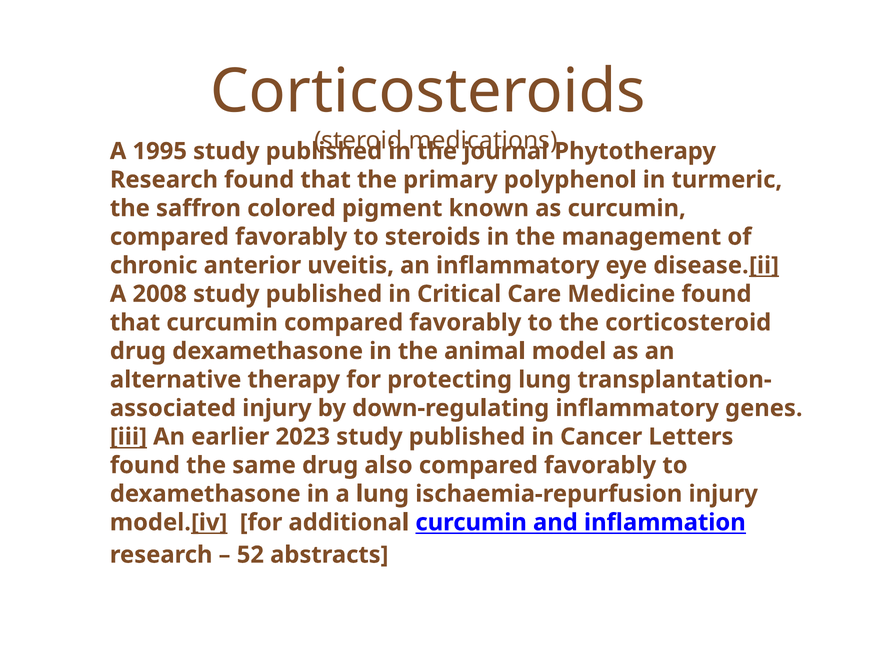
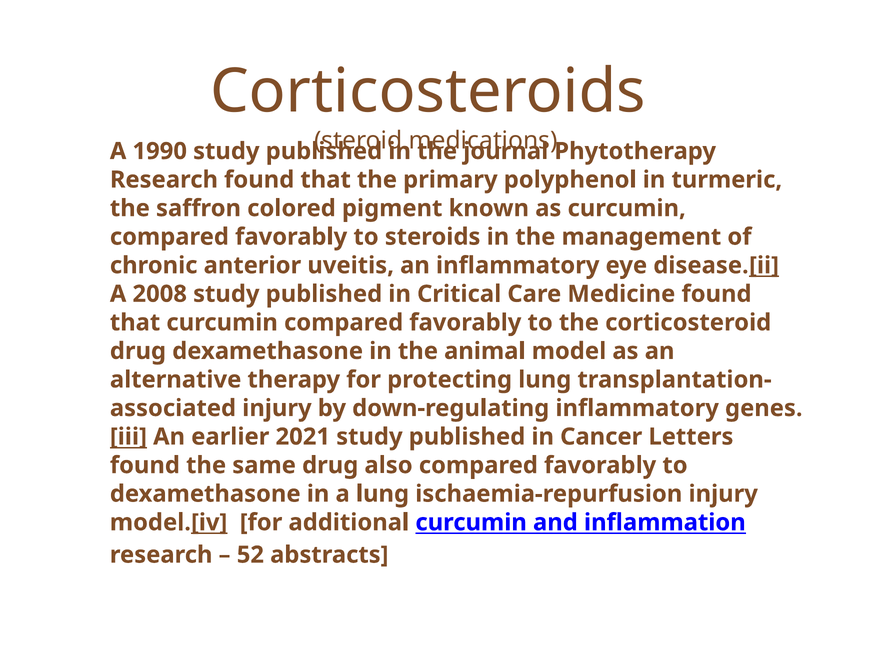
1995: 1995 -> 1990 (160, 151)
2023: 2023 -> 2021 (303, 437)
